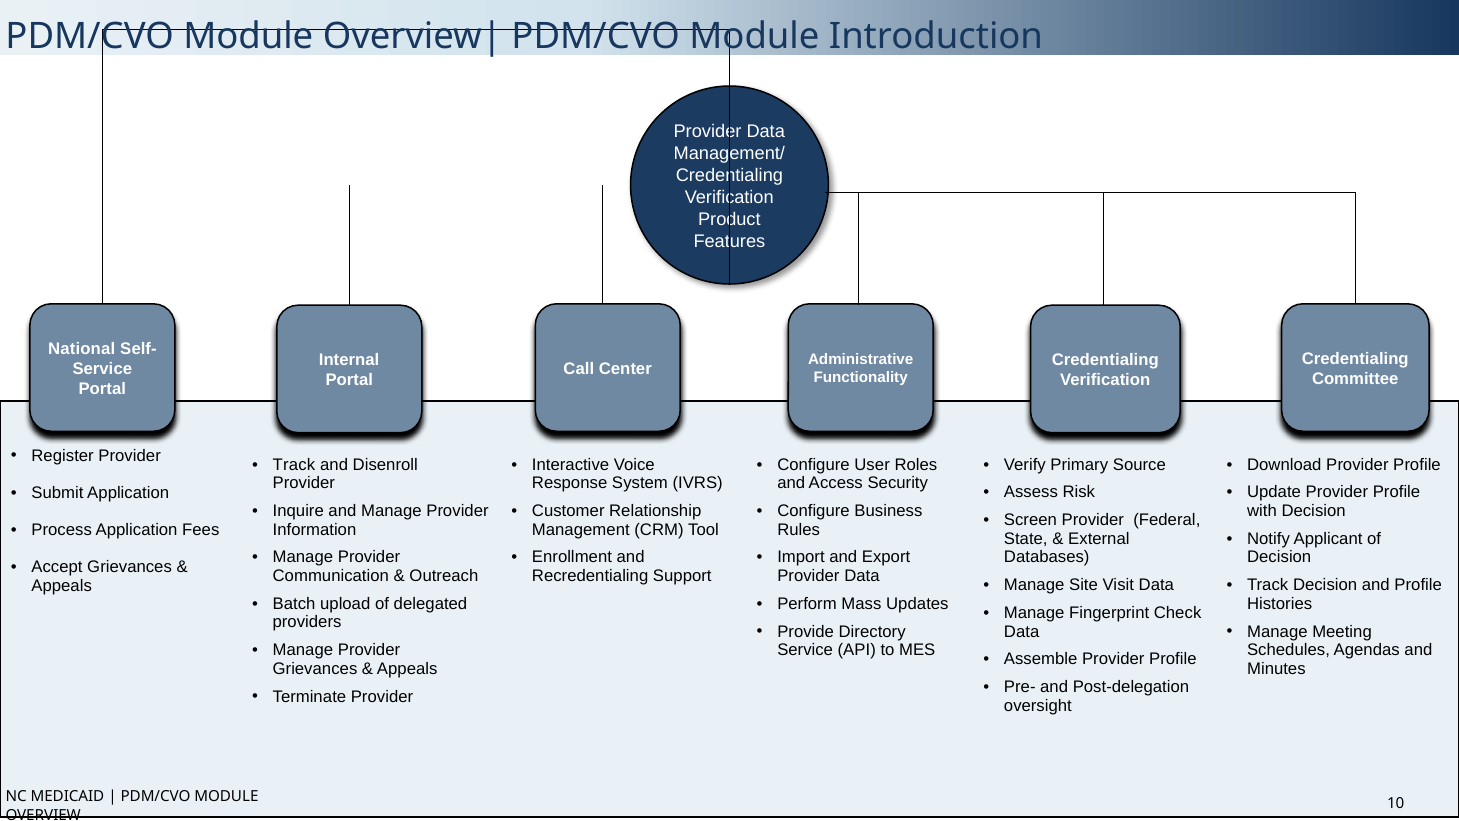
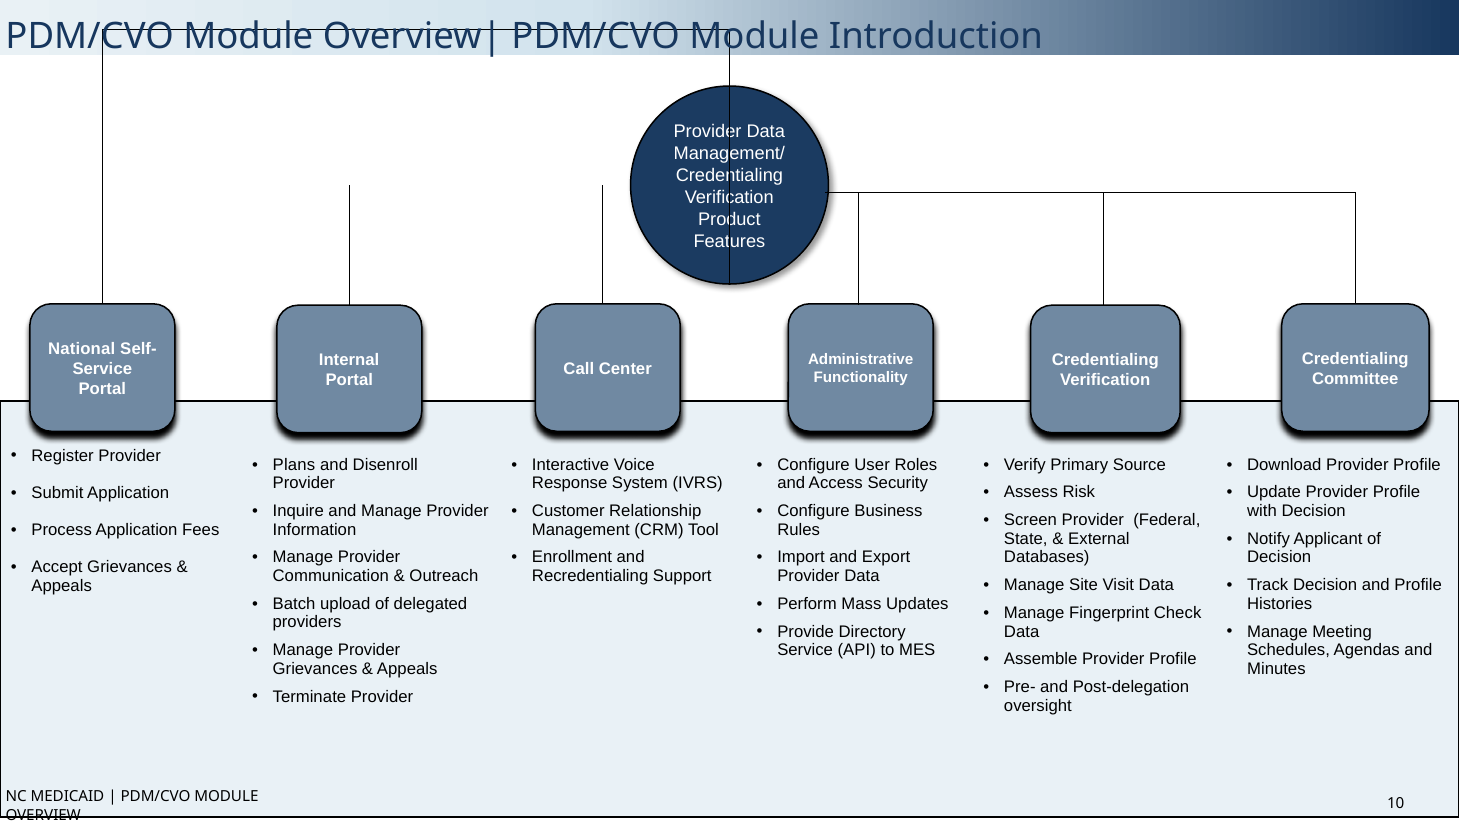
Track: Track -> Plans (294, 464)
